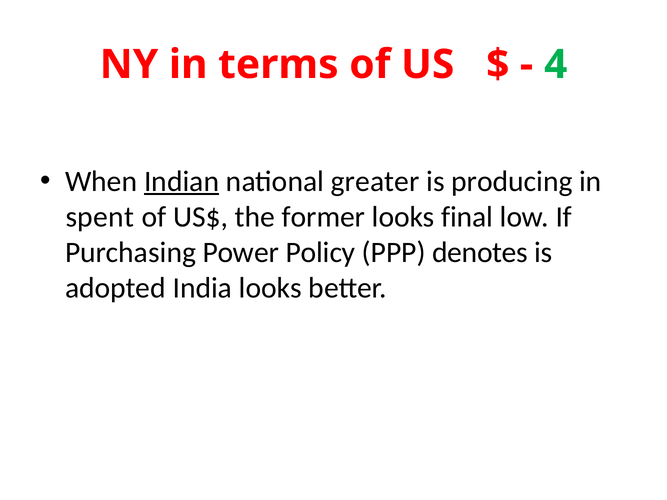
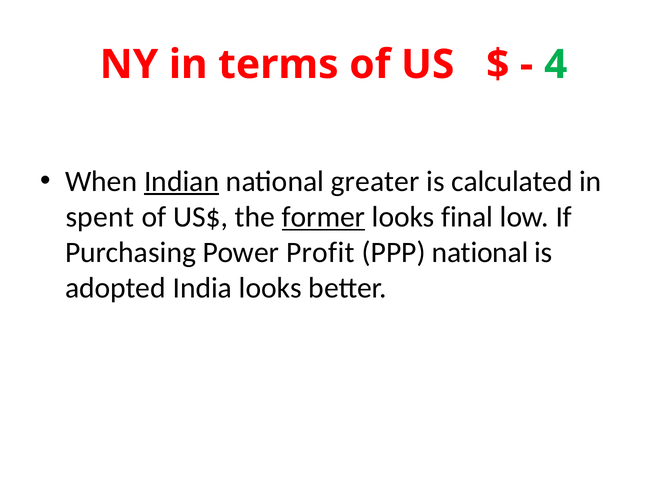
producing: producing -> calculated (512, 181)
former underline: none -> present (323, 217)
Policy: Policy -> Profit (320, 253)
PPP denotes: denotes -> national (480, 253)
